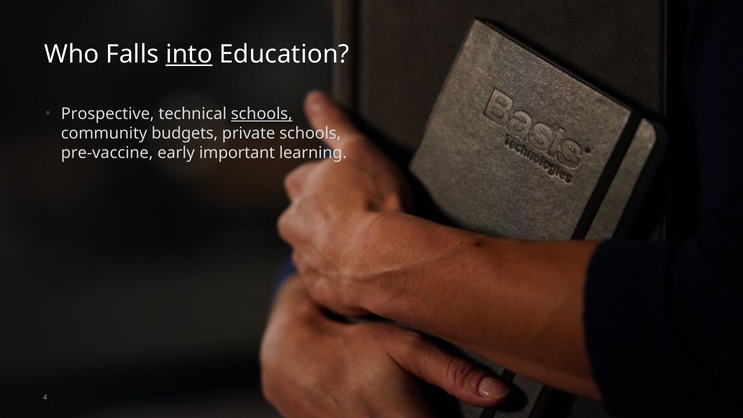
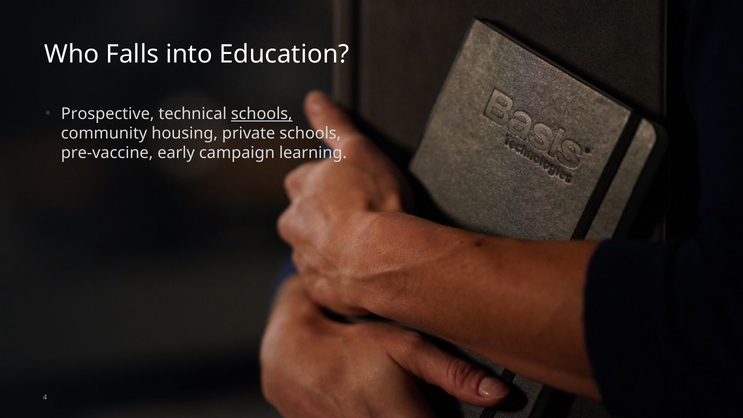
into underline: present -> none (189, 54)
budgets: budgets -> housing (185, 133)
important: important -> campaign (237, 153)
